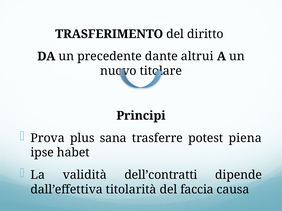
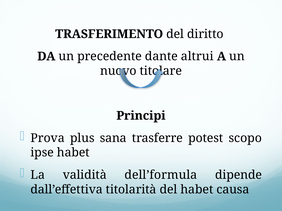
piena: piena -> scopo (245, 138)
dell’contratti: dell’contratti -> dell’formula (161, 175)
del faccia: faccia -> habet (197, 190)
